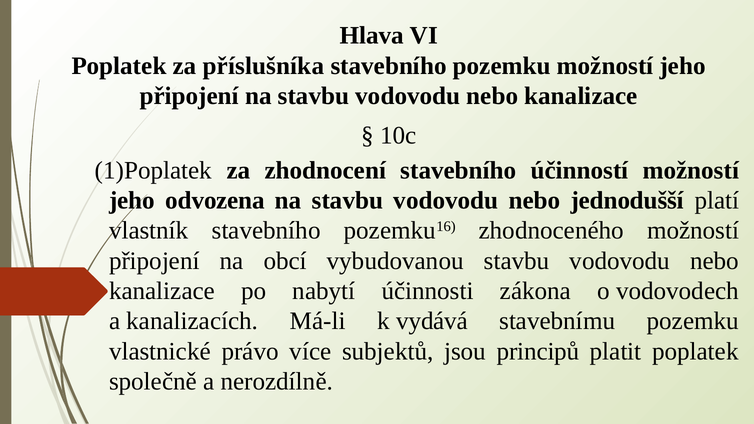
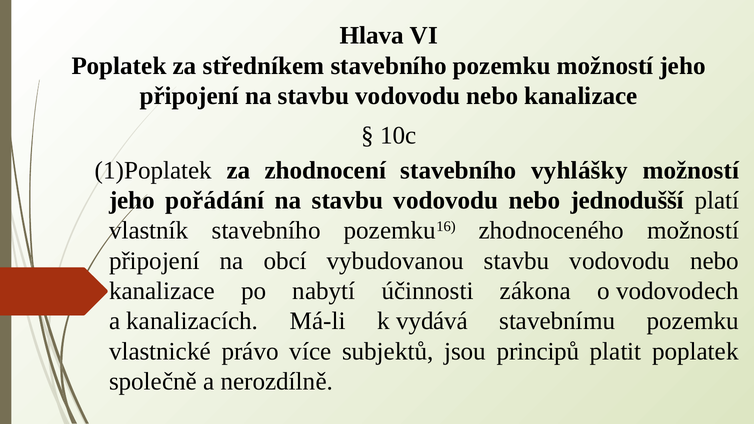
příslušníka: příslušníka -> středníkem (264, 66)
účinností: účinností -> vyhlášky (579, 170)
odvozena: odvozena -> pořádání (215, 201)
